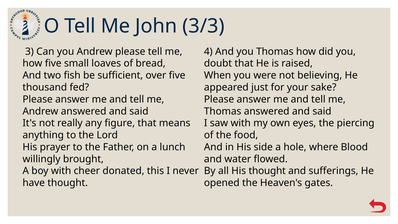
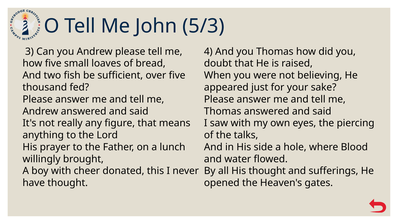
3/3: 3/3 -> 5/3 (203, 26)
food: food -> talks (246, 135)
